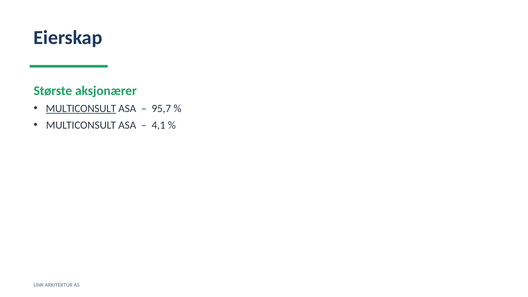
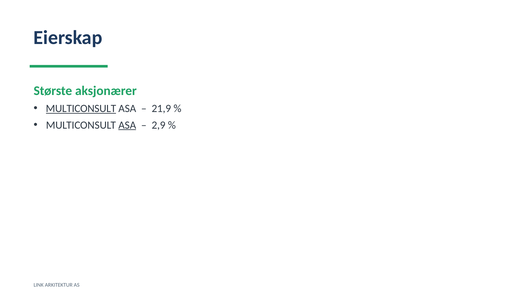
95,7: 95,7 -> 21,9 (161, 109)
ASA underline: none -> present (127, 125)
4,1: 4,1 -> 2,9 (159, 125)
